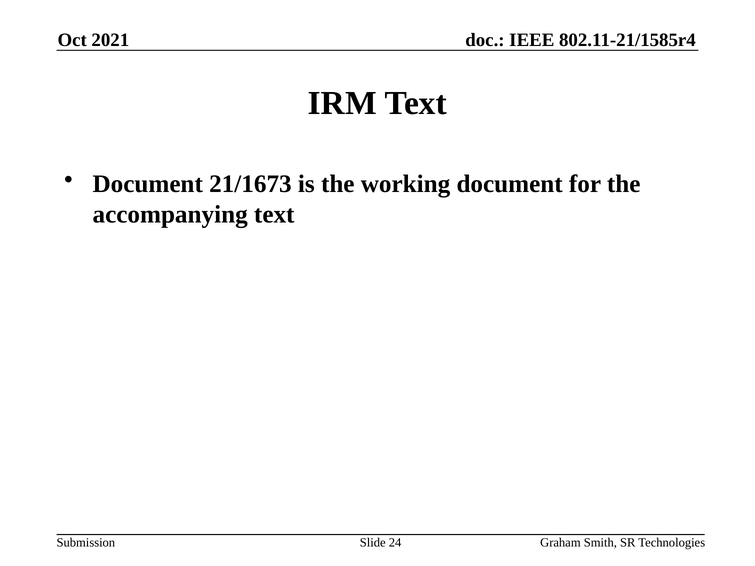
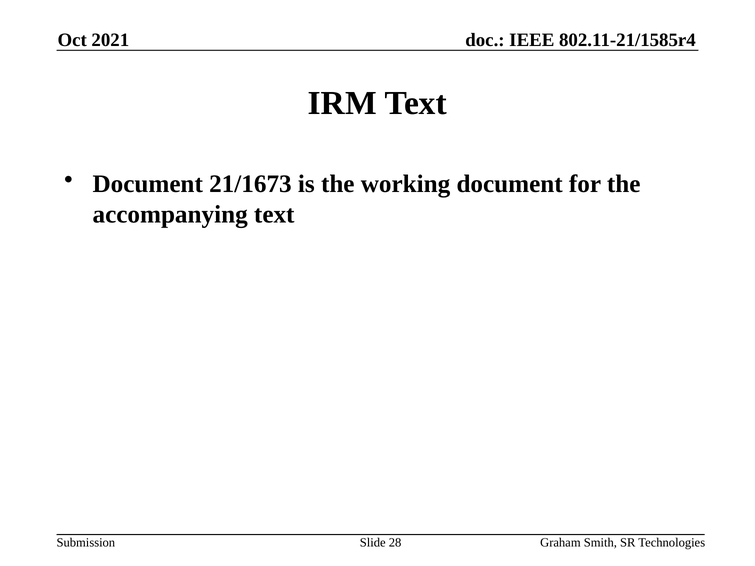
24: 24 -> 28 (395, 543)
